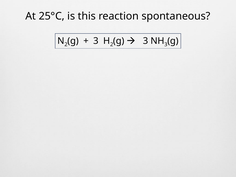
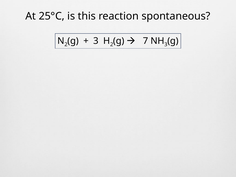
3: 3 -> 7 (146, 41)
